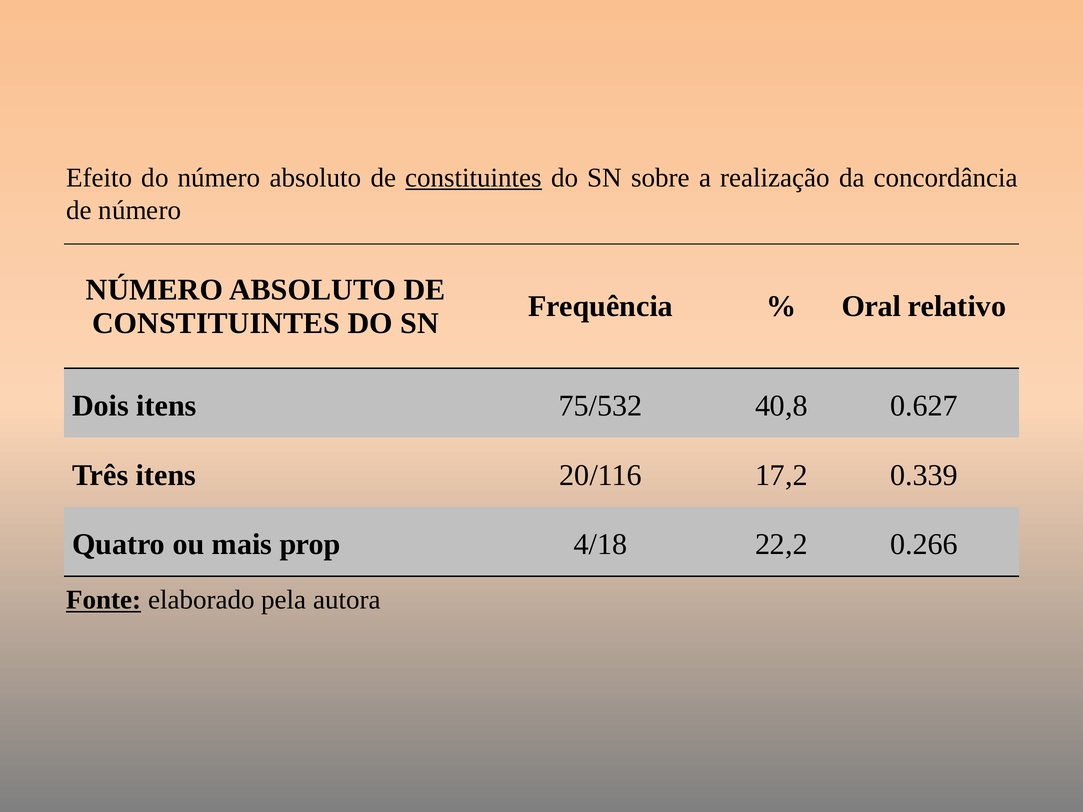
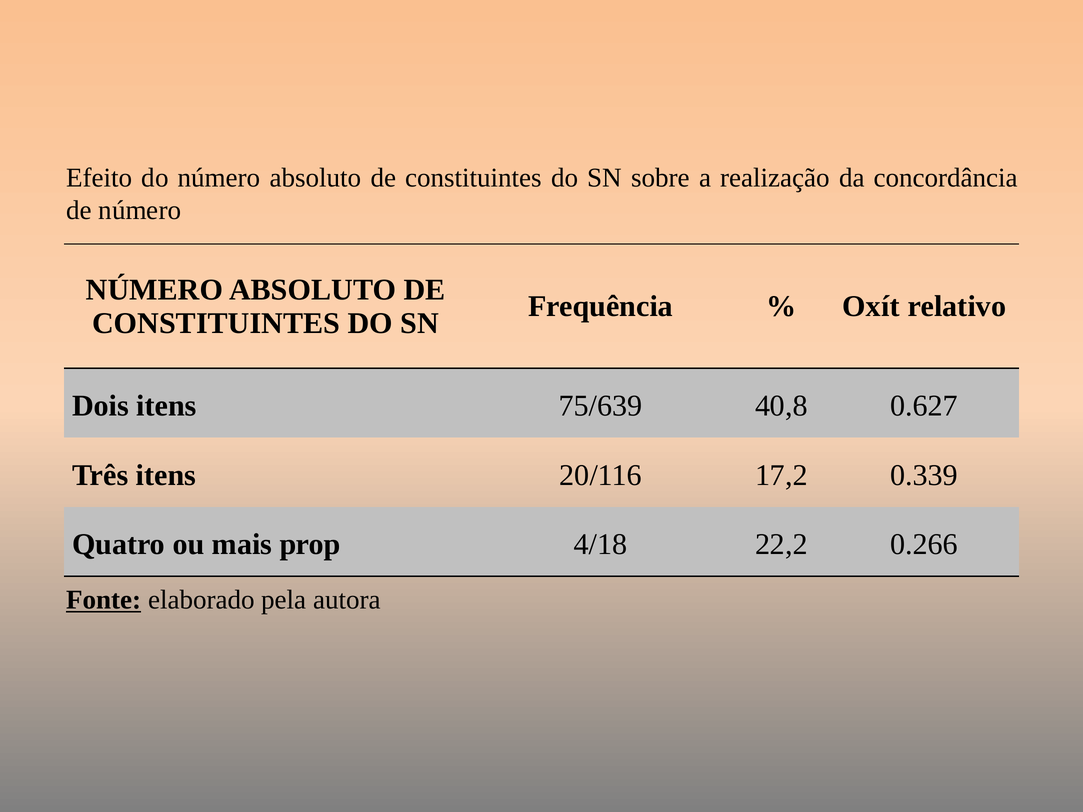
constituintes underline: present -> none (474, 178)
Oral: Oral -> Oxít (871, 307)
75/532: 75/532 -> 75/639 (601, 406)
